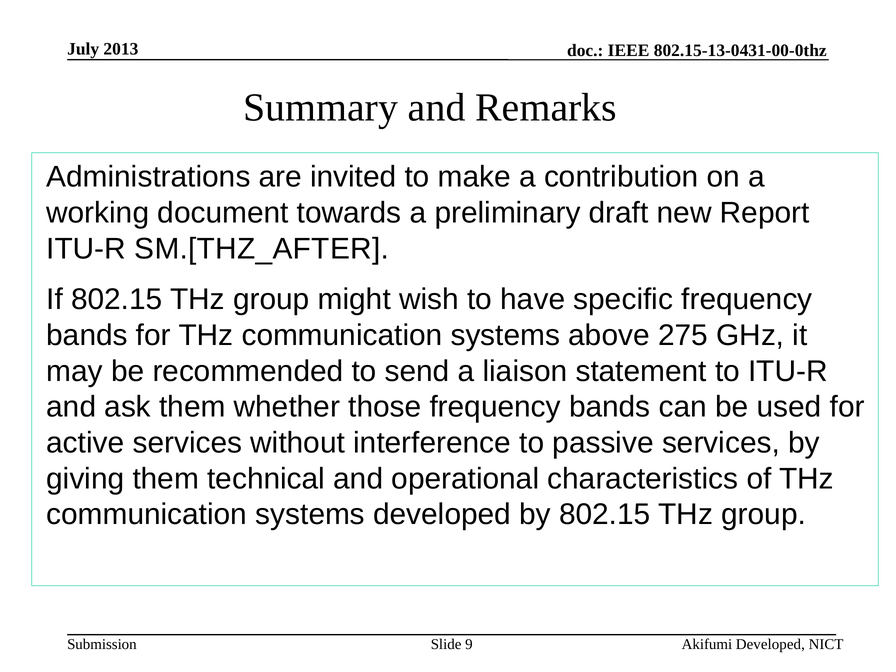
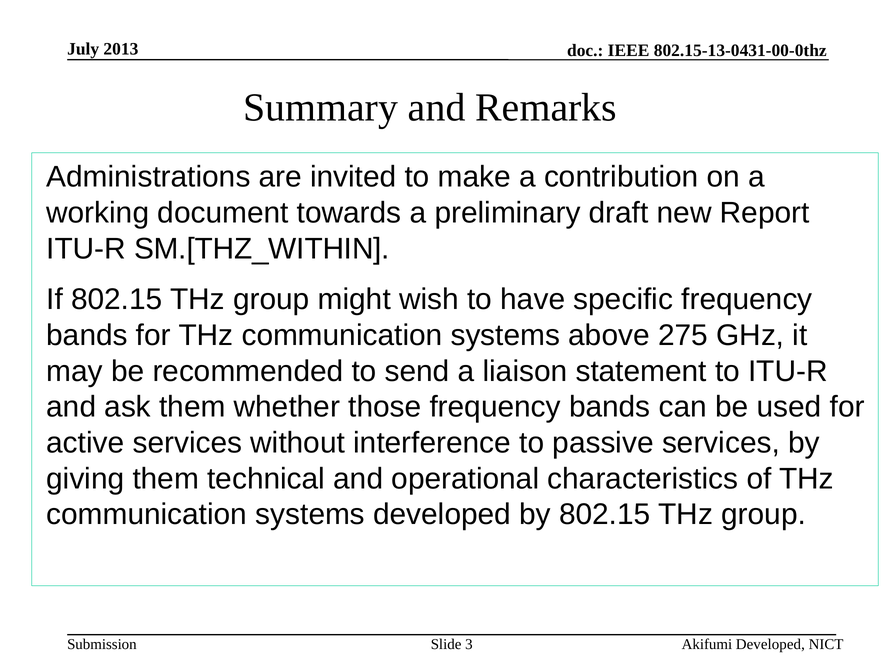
SM.[THZ_AFTER: SM.[THZ_AFTER -> SM.[THZ_WITHIN (262, 249)
9: 9 -> 3 (469, 644)
